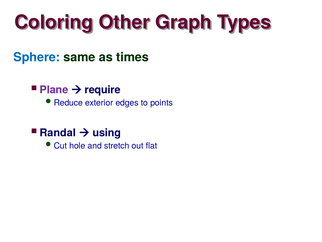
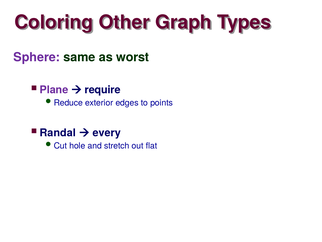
Sphere colour: blue -> purple (37, 57)
times: times -> worst (133, 57)
using: using -> every (107, 132)
